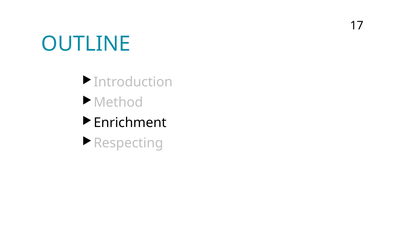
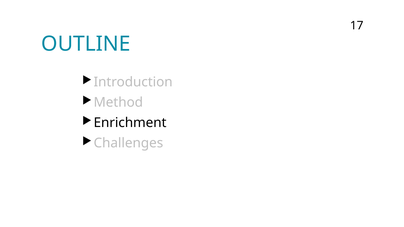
Respecting: Respecting -> Challenges (128, 143)
